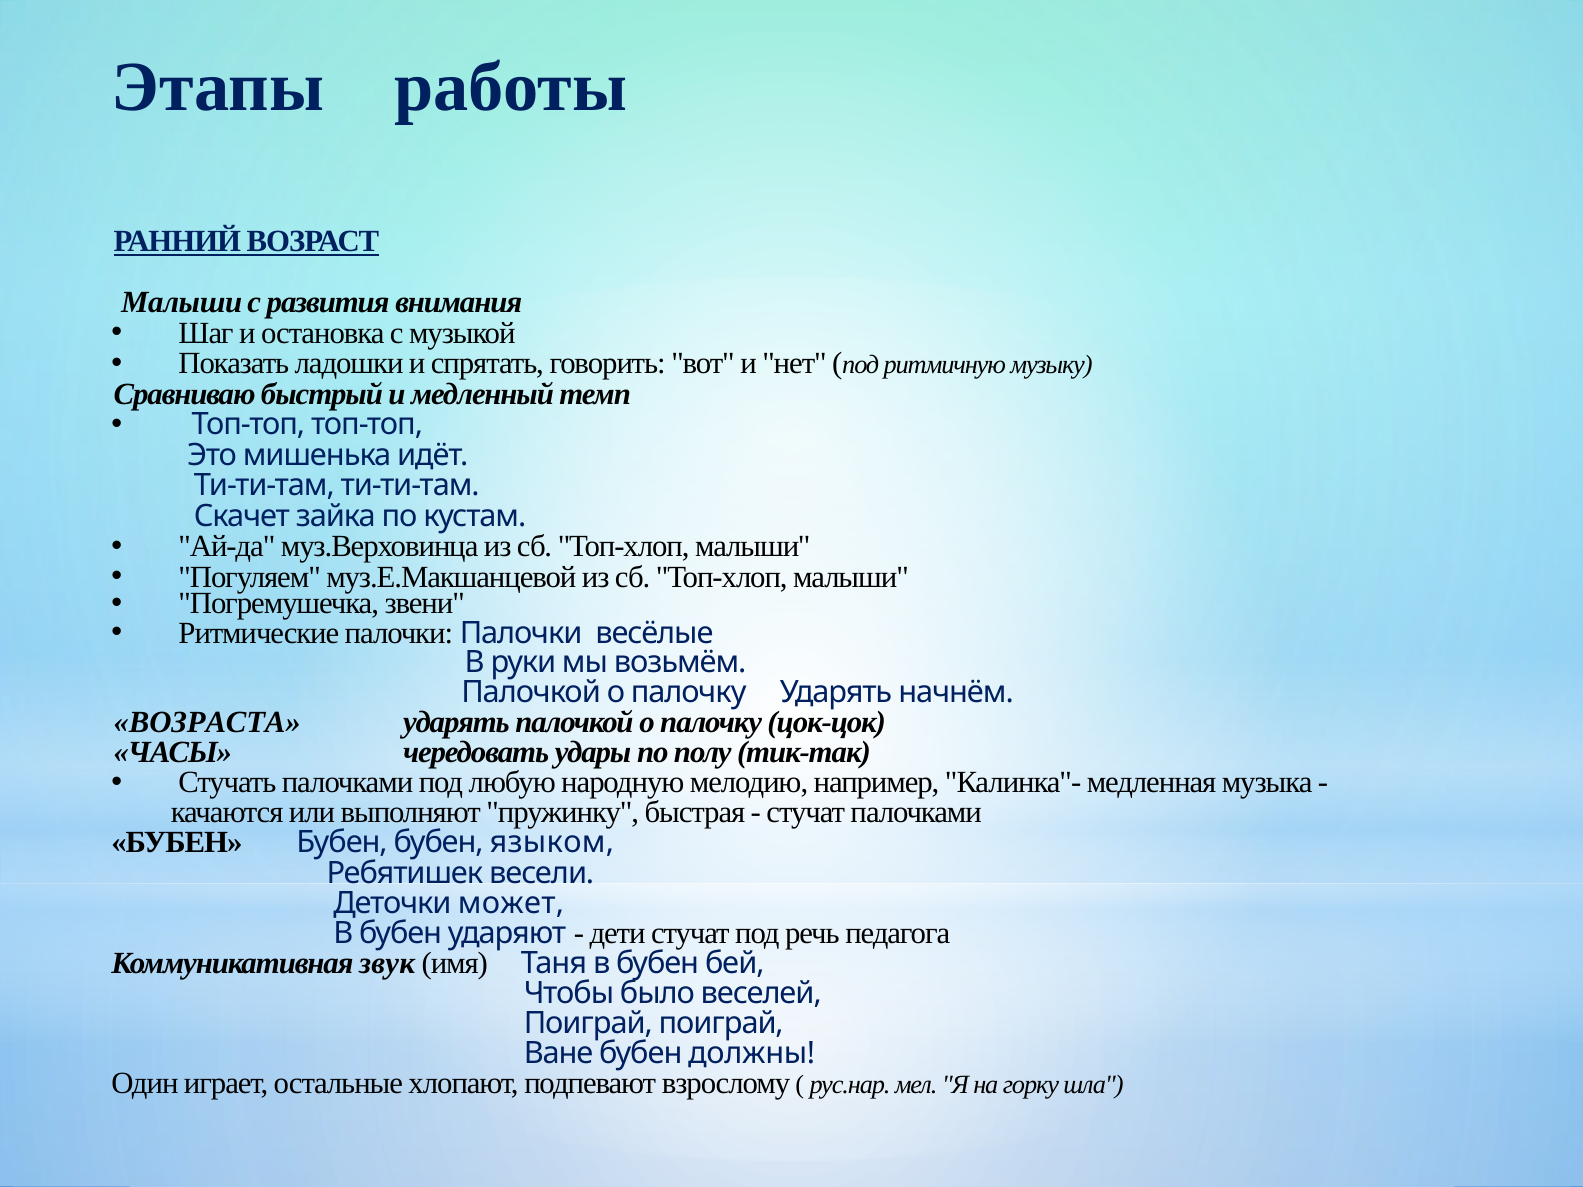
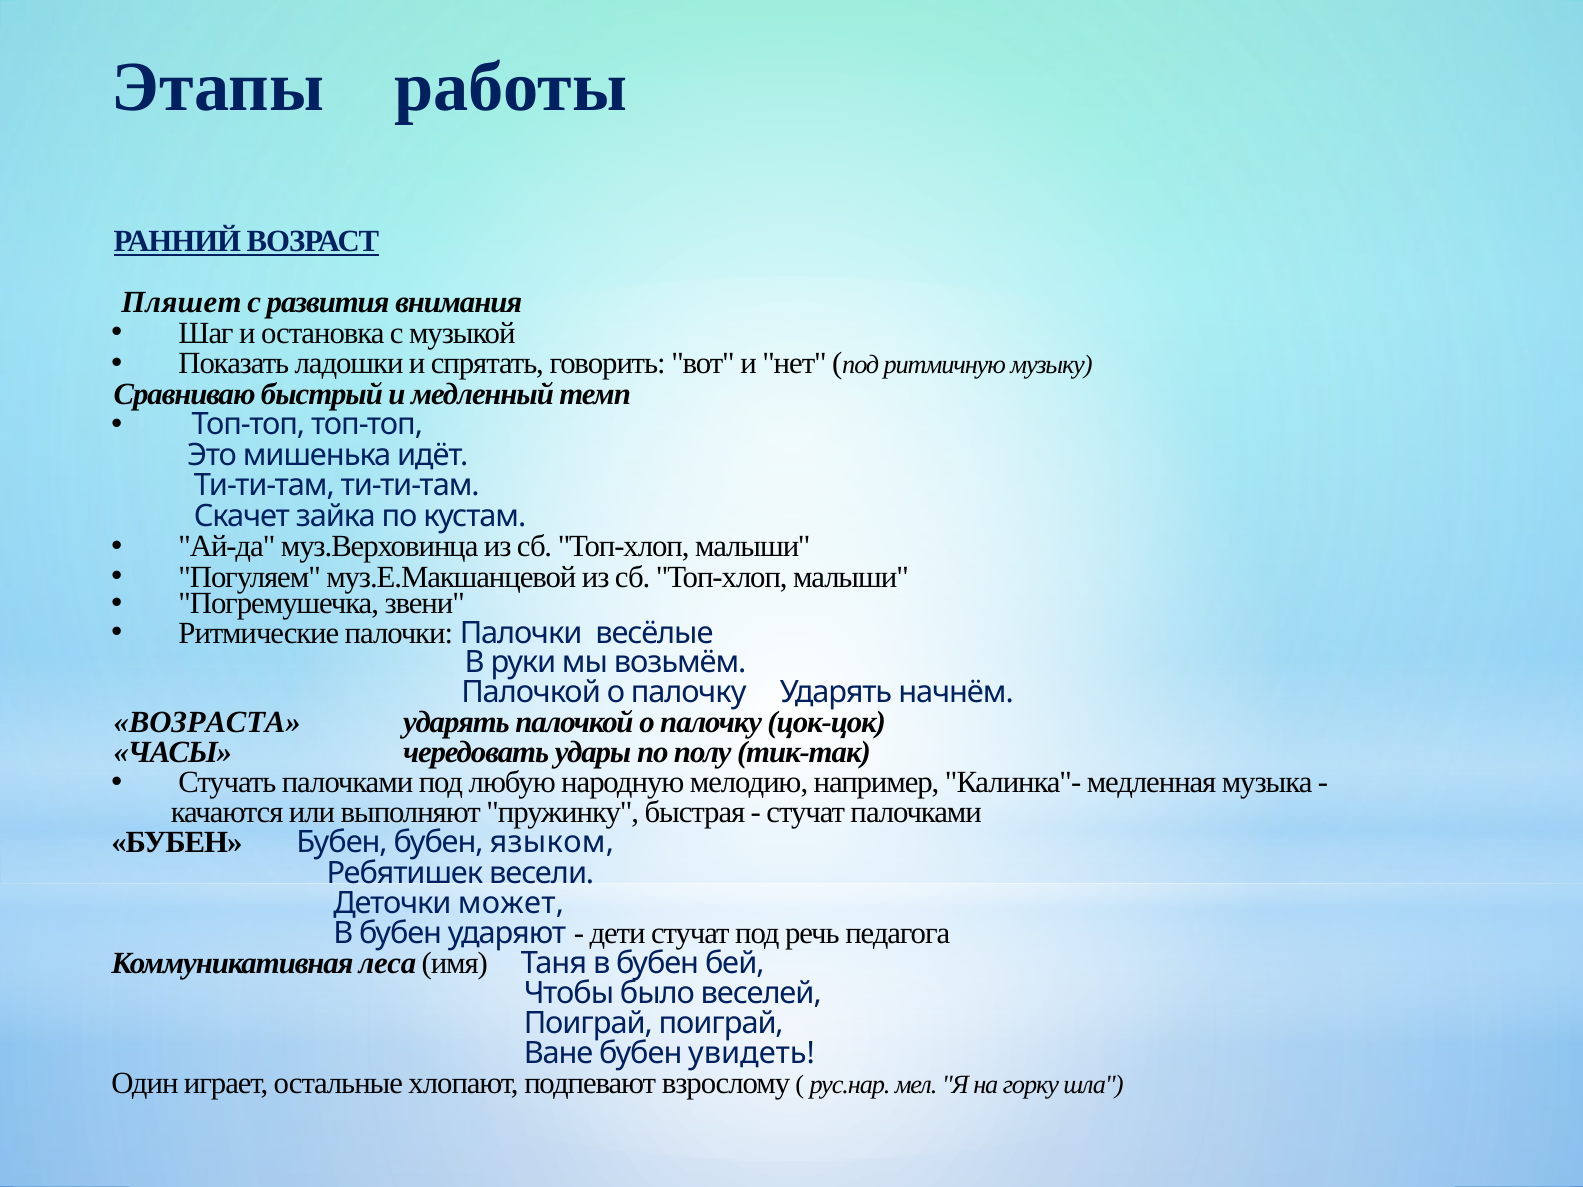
Малыши: Малыши -> Пляшет (181, 303)
звук: звук -> леса (387, 963)
должны: должны -> увидеть (752, 1054)
